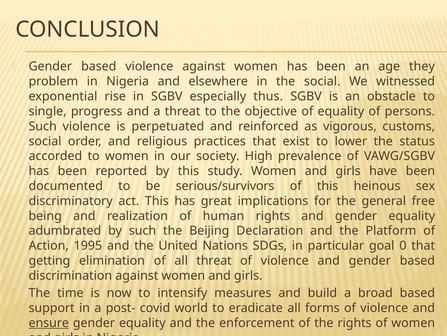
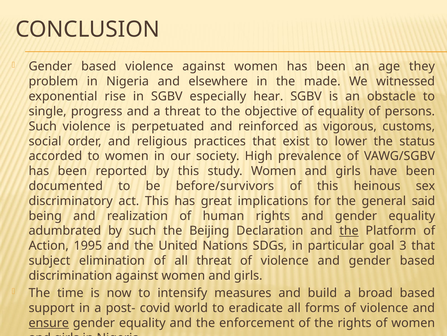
the social: social -> made (322, 81)
thus: thus -> hear (268, 96)
serious/survivors: serious/survivors -> before/survivors (225, 186)
free: free -> said (423, 201)
the underline: none -> present (349, 230)
0: 0 -> 3 (403, 245)
getting: getting -> subject (49, 260)
